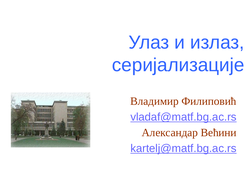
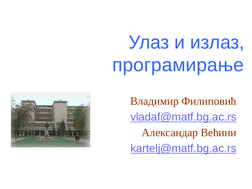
серијализације: серијализације -> програмирање (178, 65)
